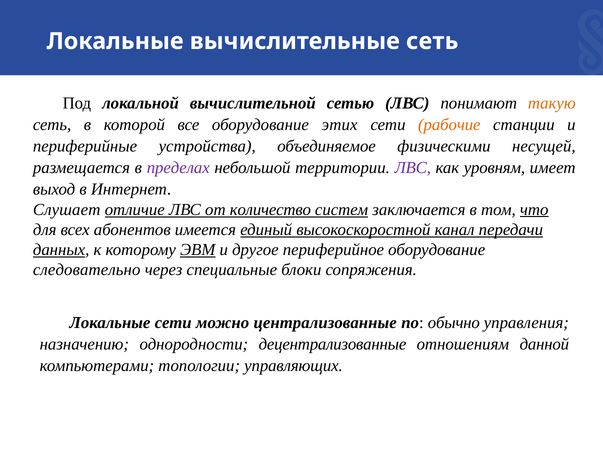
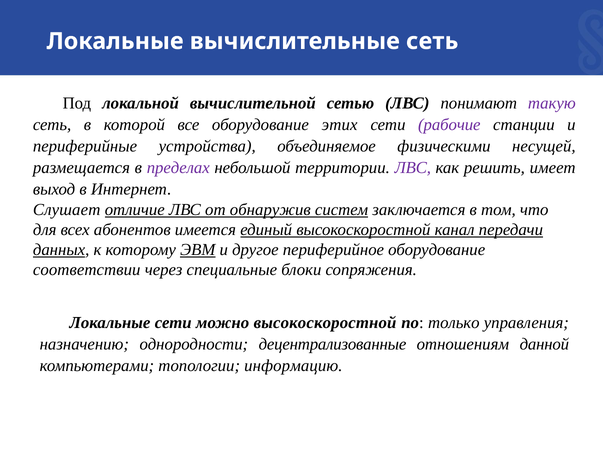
такую colour: orange -> purple (552, 103)
рабочие colour: orange -> purple (449, 124)
уровням: уровням -> решить (494, 168)
количество: количество -> обнаружив (270, 209)
что underline: present -> none (534, 209)
следовательно: следовательно -> соответствии (87, 269)
можно централизованные: централизованные -> высокоскоростной (325, 322)
обычно: обычно -> только (454, 322)
управляющих: управляющих -> информацию (293, 365)
